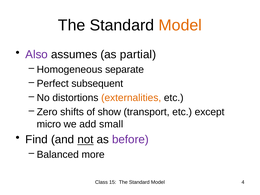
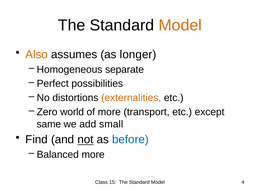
Also colour: purple -> orange (37, 55)
partial: partial -> longer (138, 55)
subsequent: subsequent -> possibilities (97, 84)
shifts: shifts -> world (72, 112)
of show: show -> more (109, 112)
micro: micro -> same (49, 124)
before colour: purple -> blue (130, 140)
